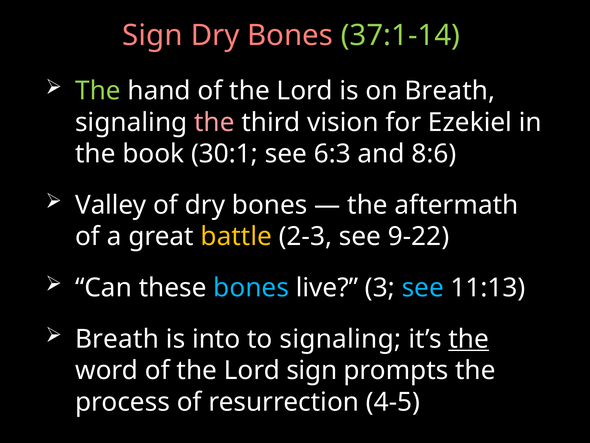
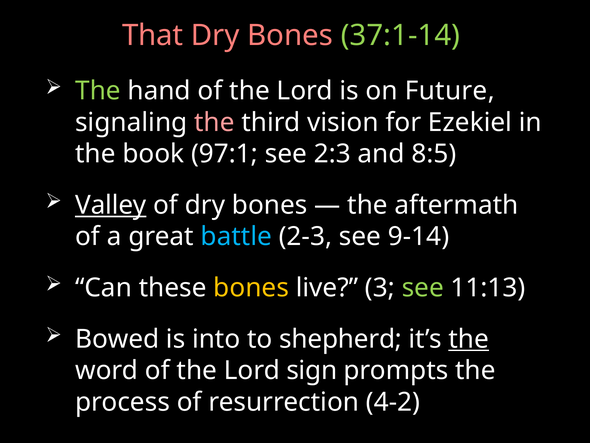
Sign: Sign -> That (153, 35)
on Breath: Breath -> Future (450, 91)
30:1: 30:1 -> 97:1 (225, 154)
6:3: 6:3 -> 2:3 (332, 154)
8:6: 8:6 -> 8:5 (434, 154)
Valley underline: none -> present (111, 205)
battle colour: yellow -> light blue (236, 236)
9-22: 9-22 -> 9-14 (419, 236)
bones colour: light blue -> yellow (251, 288)
see colour: light blue -> light green (423, 288)
Breath: Breath -> Bowed (117, 339)
to signaling: signaling -> shepherd (341, 339)
4-5: 4-5 -> 4-2 (393, 402)
